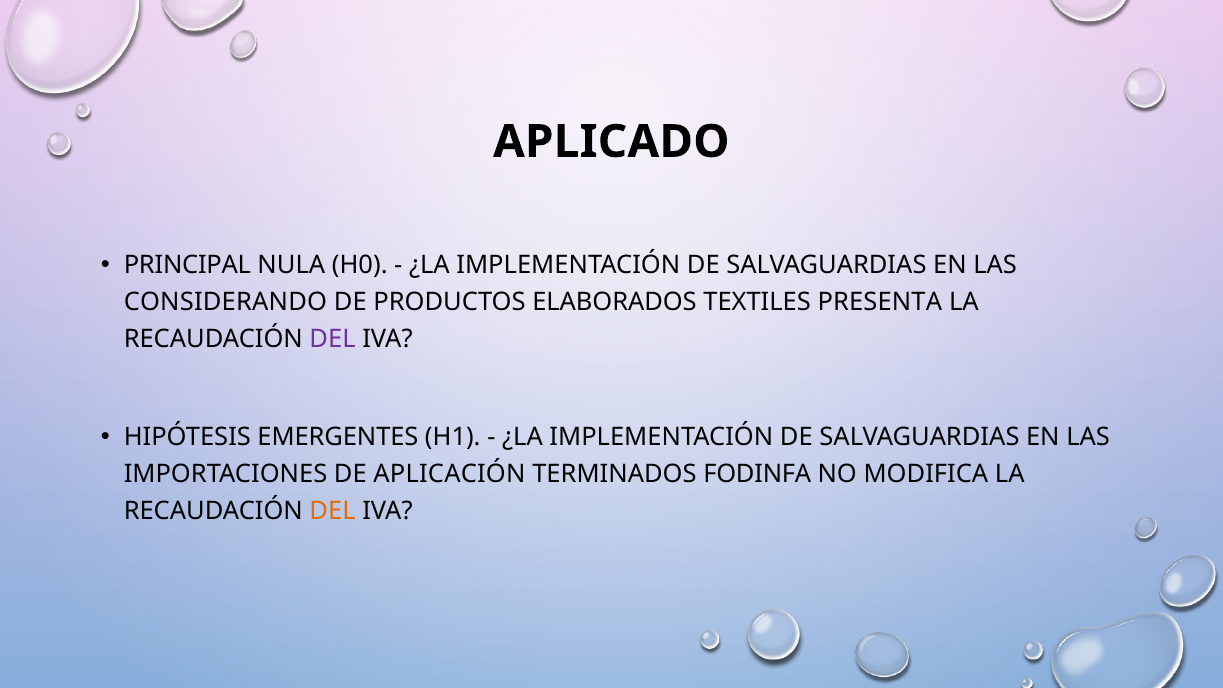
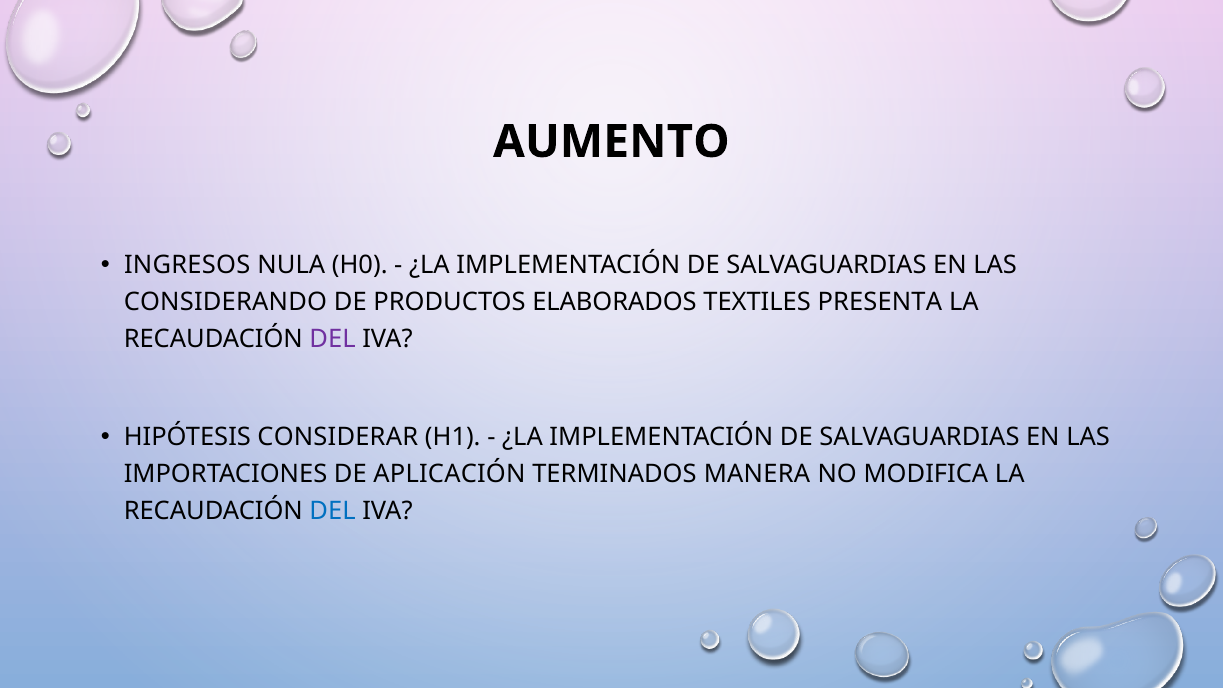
APLICADO: APLICADO -> AUMENTO (611, 142)
PRINCIPAL: PRINCIPAL -> INGRESOS (187, 265)
EMERGENTES: EMERGENTES -> CONSIDERAR (338, 437)
FODINFA: FODINFA -> MANERA (757, 474)
DEL colour: orange -> blue (333, 511)
